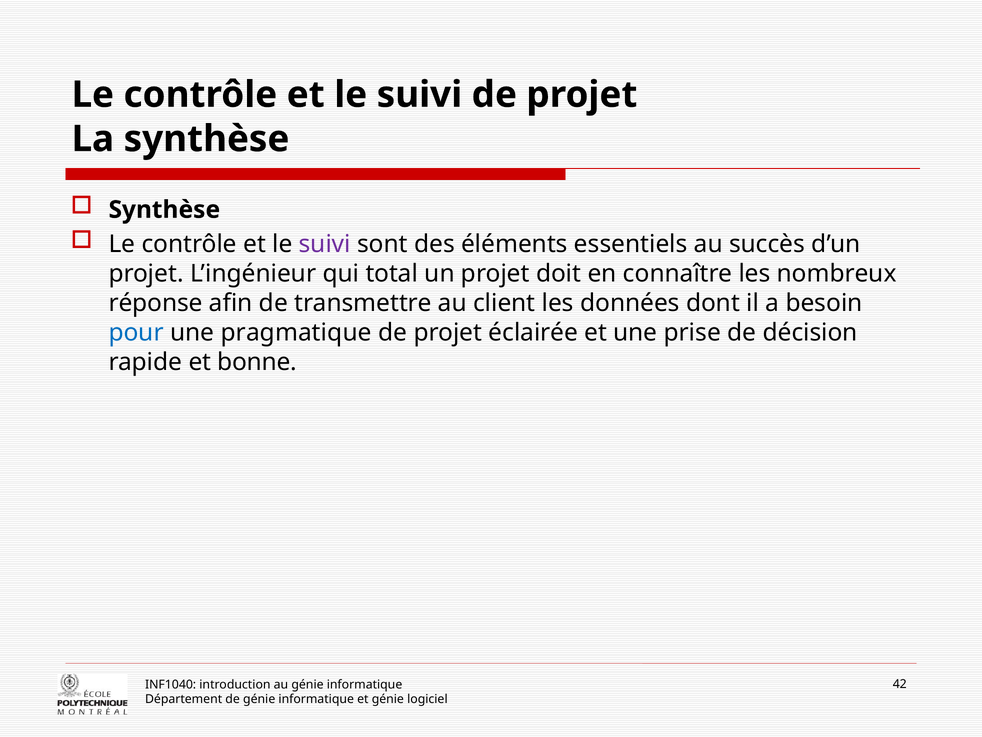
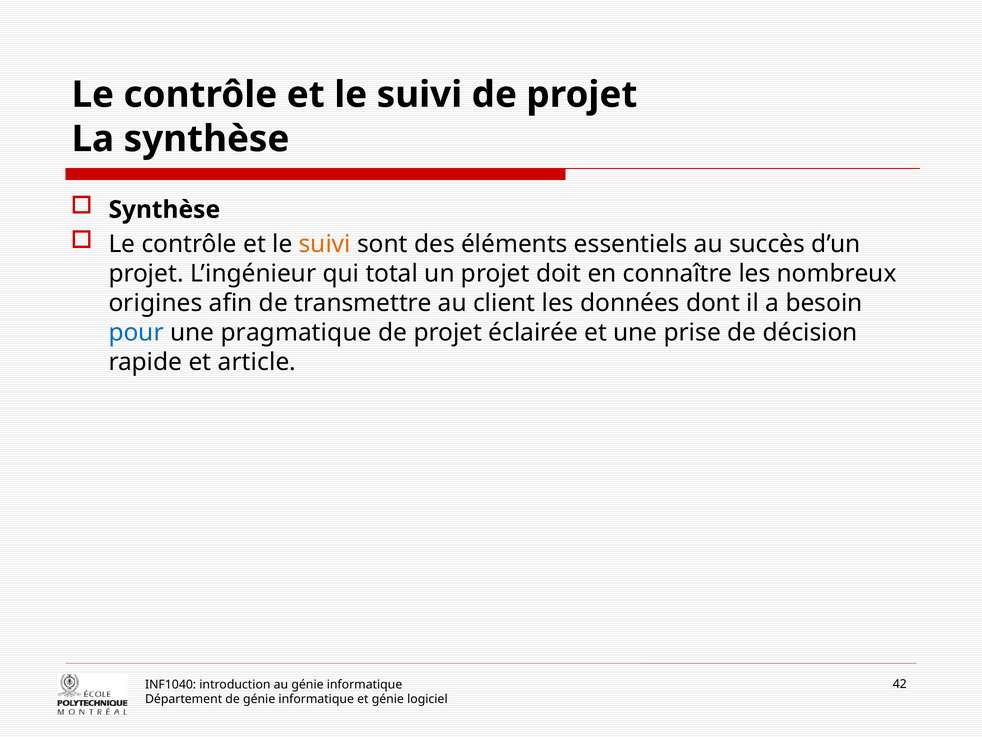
suivi colour: purple -> orange (325, 244)
réponse: réponse -> origines (155, 303)
bonne: bonne -> article (257, 362)
